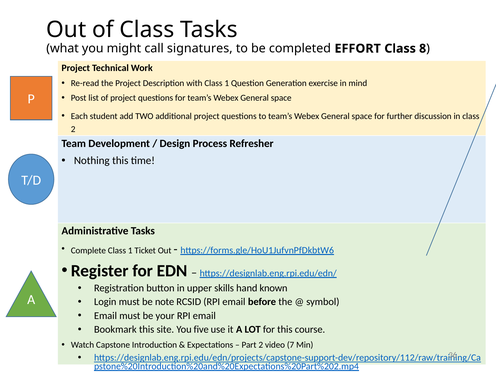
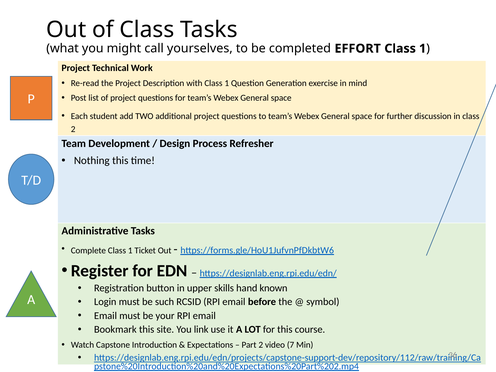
signatures: signatures -> yourselves (200, 49)
8: 8 -> 1 (423, 49)
note: note -> such (165, 302)
five: five -> link (201, 329)
